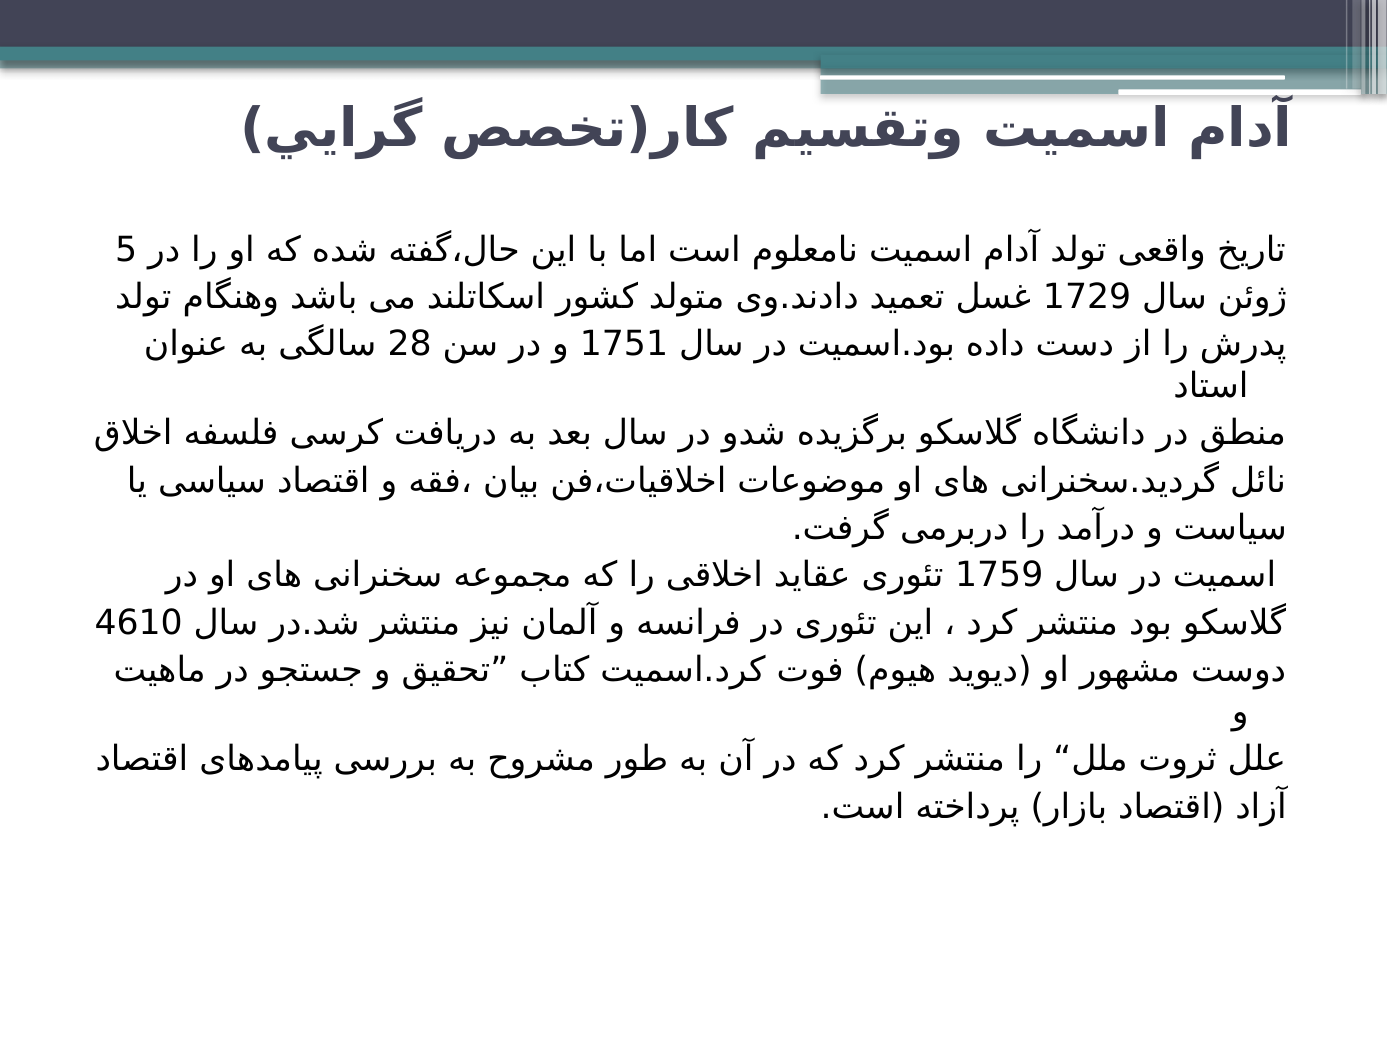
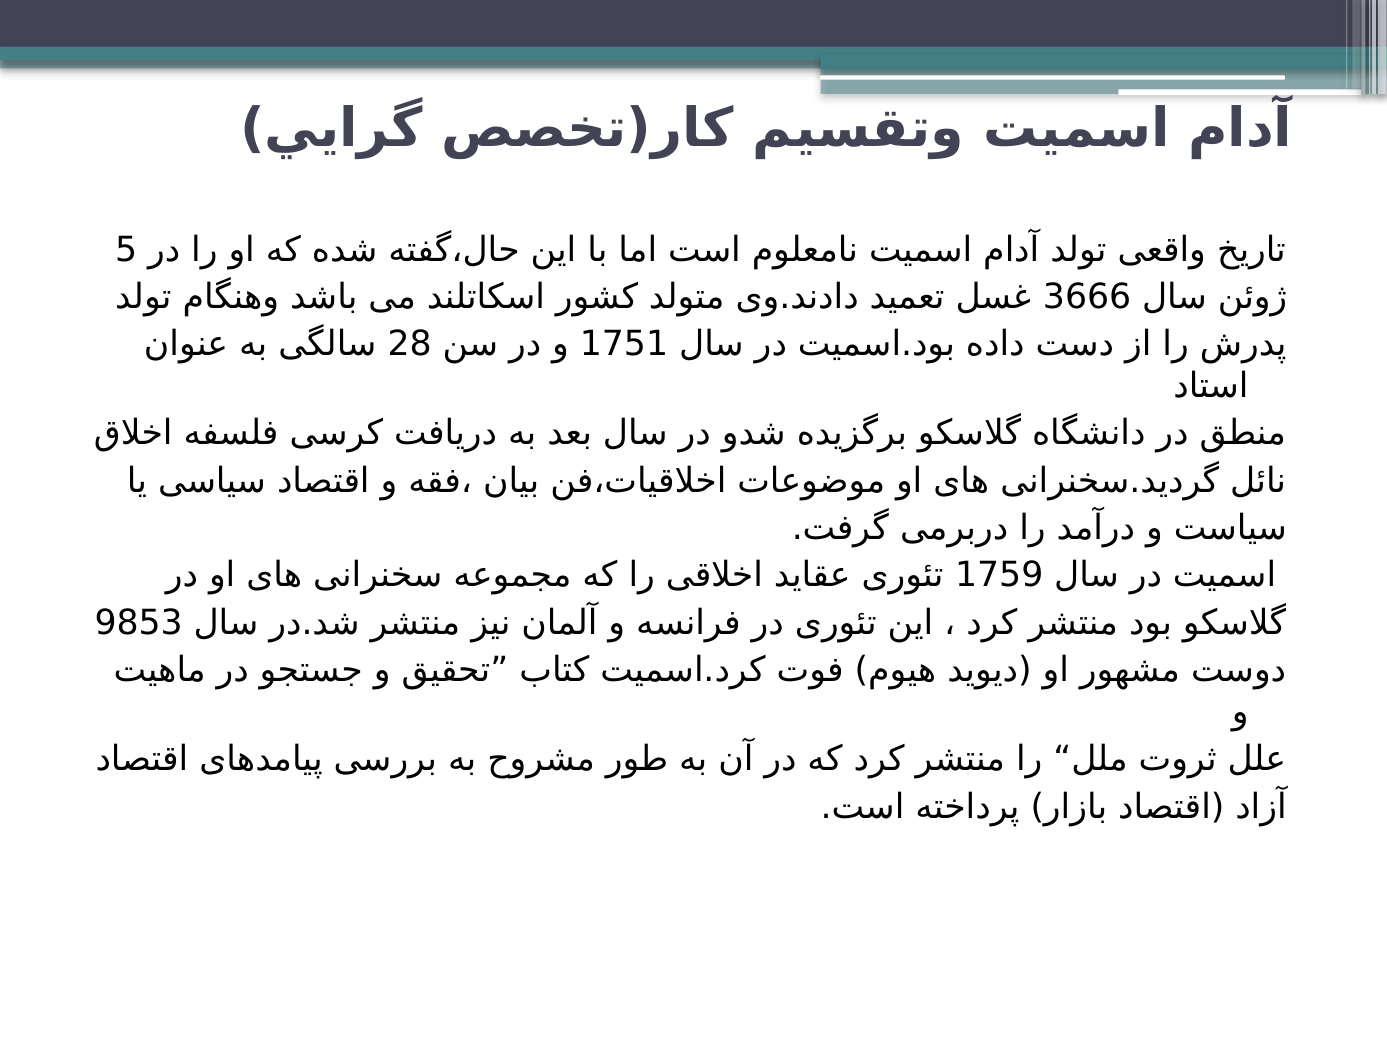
1729: 1729 -> 3666 (1087, 297)
4610: 4610 -> 9853 (139, 623)
